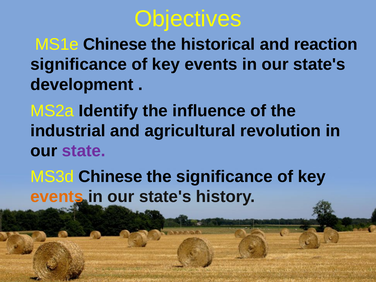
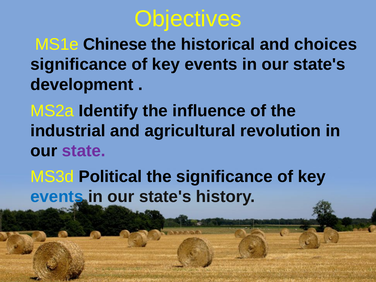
reaction: reaction -> choices (326, 44)
MS3d Chinese: Chinese -> Political (110, 177)
events colour: orange -> blue (57, 197)
